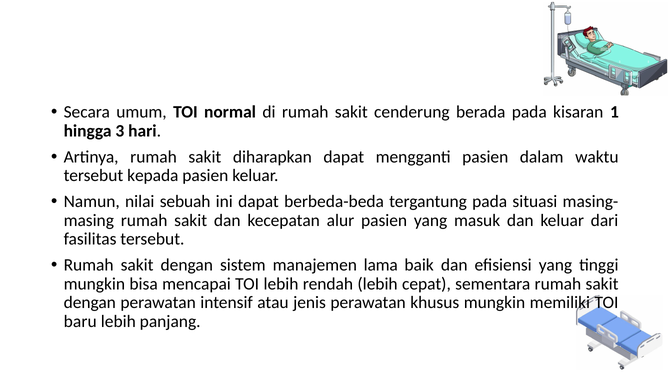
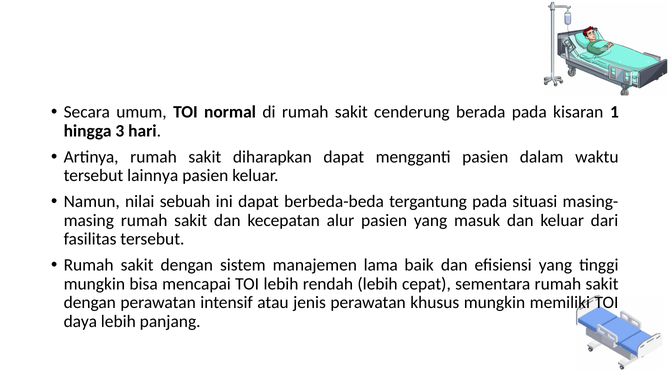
kepada: kepada -> lainnya (153, 176)
baru: baru -> daya (80, 321)
